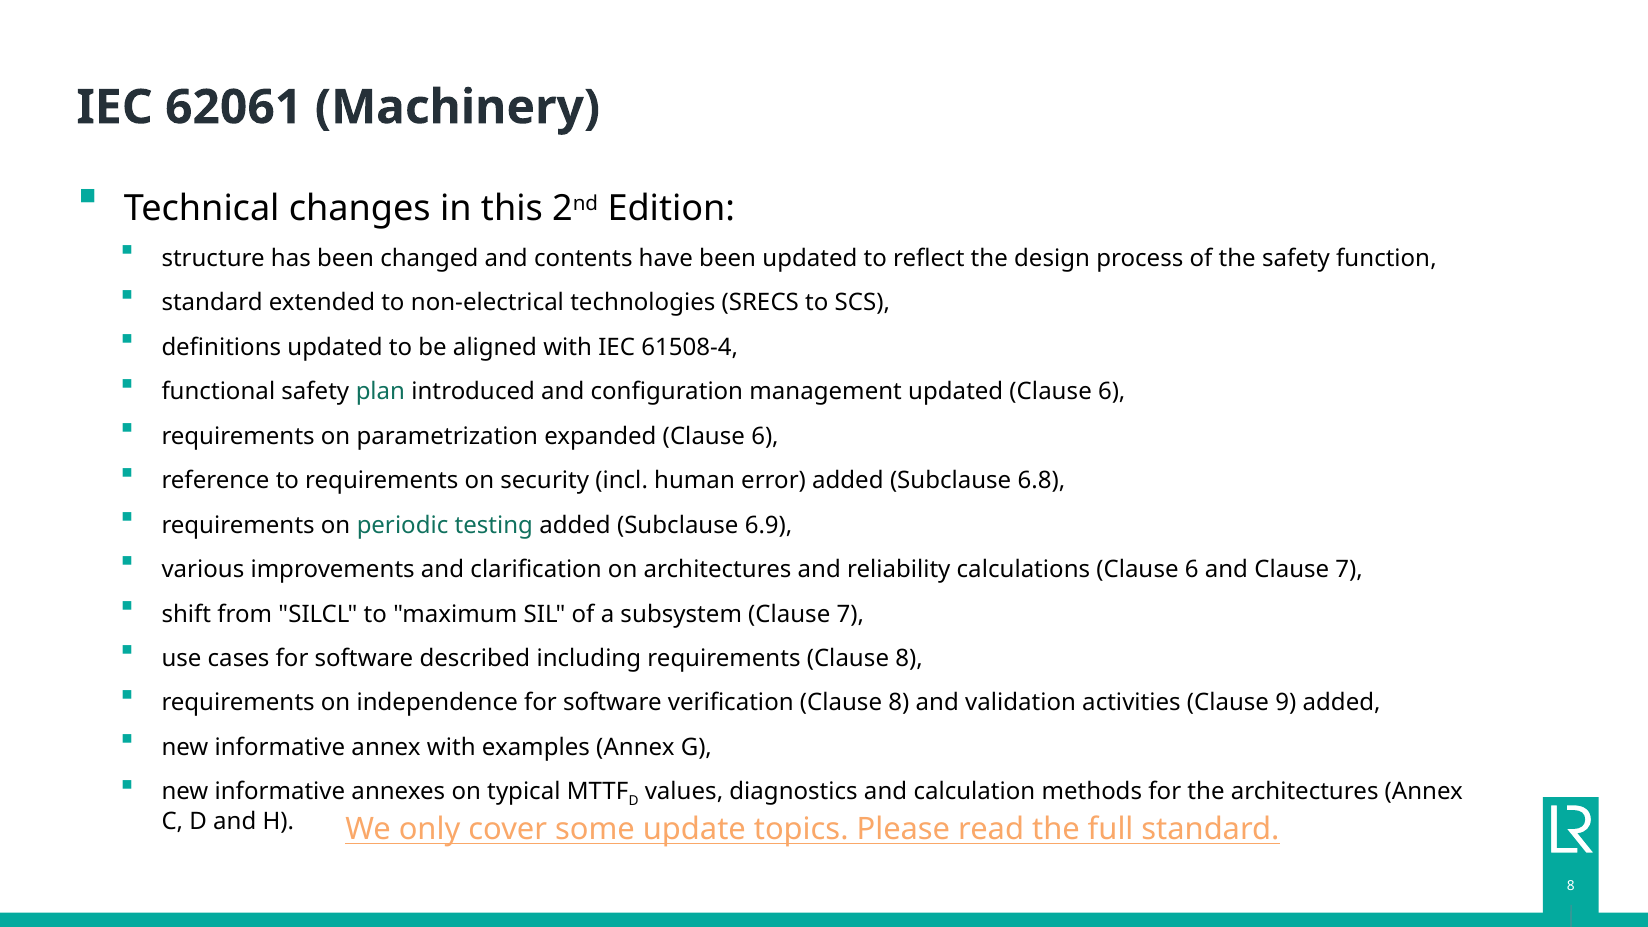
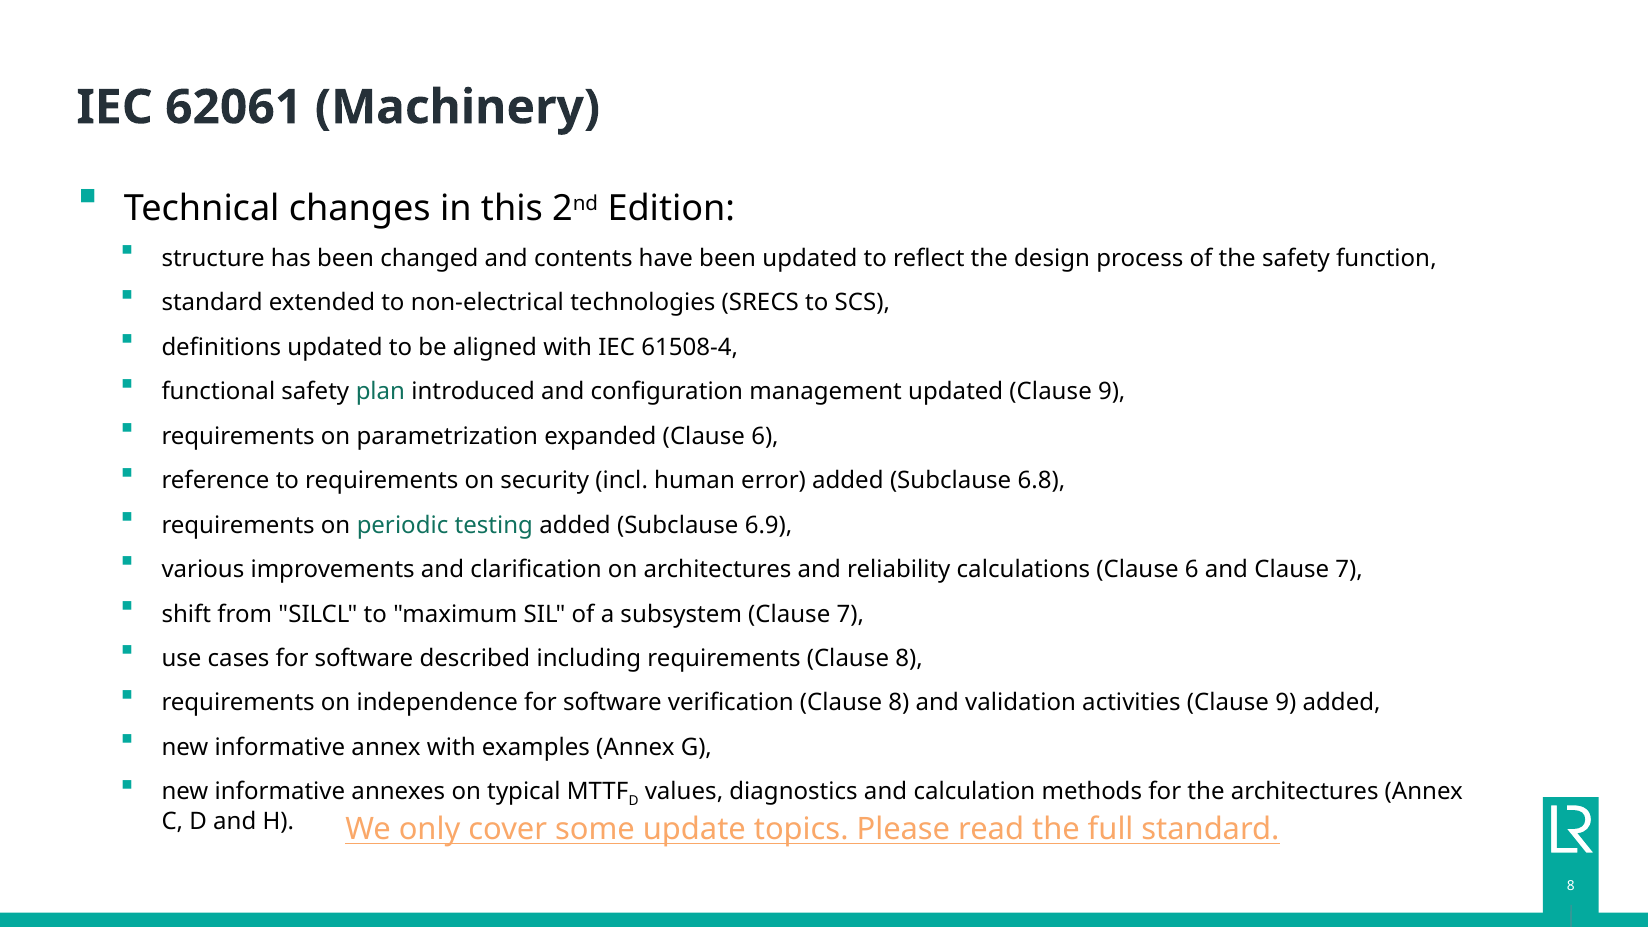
updated Clause 6: 6 -> 9 (1112, 392)
